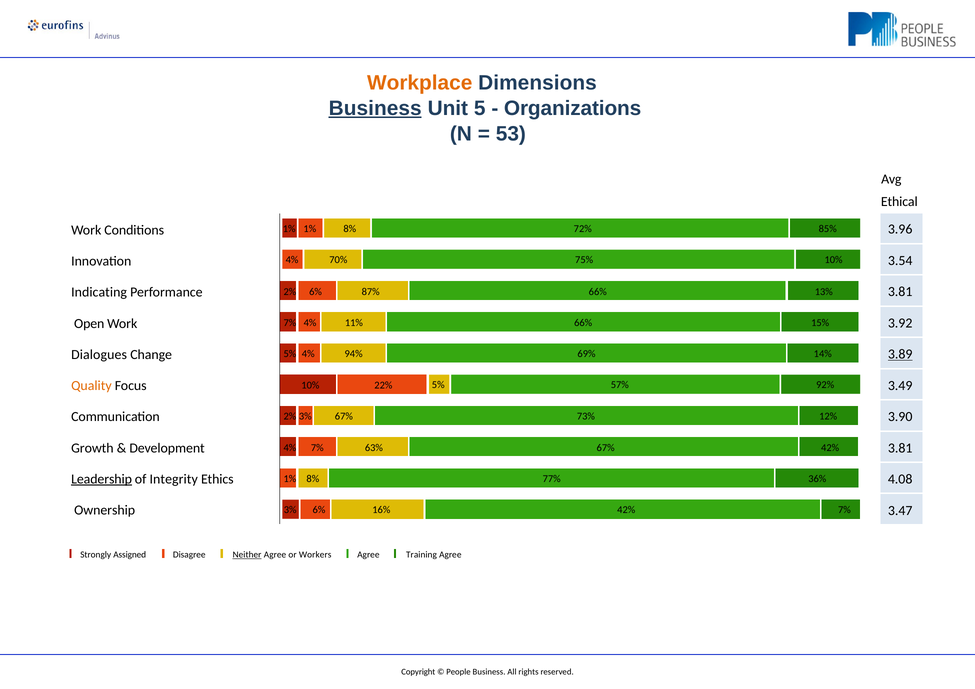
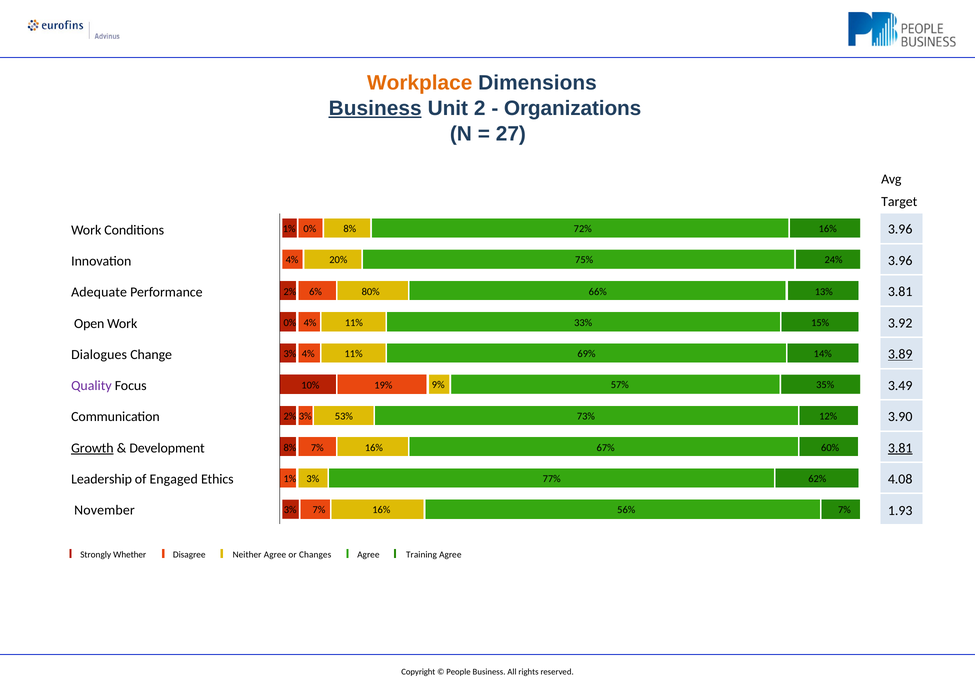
5: 5 -> 2 (480, 108)
53: 53 -> 27 (511, 134)
Ethical: Ethical -> Target (899, 202)
1% 1%: 1% -> 0% (310, 229)
72% 85%: 85% -> 16% (828, 229)
3.54: 3.54 -> 3.96 (900, 261)
70%: 70% -> 20% (338, 260)
75% 10%: 10% -> 24% (834, 260)
Indicating: Indicating -> Adequate (99, 293)
87%: 87% -> 80% (371, 292)
7%: 7% -> 0% (290, 323)
11% 66%: 66% -> 33% (583, 323)
5%: 5% -> 3% (290, 354)
94%: 94% -> 11% (354, 354)
Quality colour: orange -> purple (91, 386)
5%: 5% -> 9% (438, 385)
92%: 92% -> 35% (825, 385)
22%: 22% -> 19% (383, 386)
3% 67%: 67% -> 53% (344, 417)
Growth underline: none -> present (92, 448)
3.81 underline: none -> present (900, 448)
4%: 4% -> 8% (290, 448)
63%: 63% -> 16% (374, 448)
67% 42%: 42% -> 60% (830, 448)
Leadership underline: present -> none (102, 480)
Integrity: Integrity -> Engaged (174, 480)
8%: 8% -> 3% (313, 479)
36%: 36% -> 62% (817, 479)
Ownership: Ownership -> November (104, 511)
3.47: 3.47 -> 1.93 (900, 511)
3% 6%: 6% -> 7% (319, 510)
16% 42%: 42% -> 56% (626, 510)
Assigned: Assigned -> Whether (130, 555)
Neither underline: present -> none (247, 555)
Workers: Workers -> Changes (315, 555)
